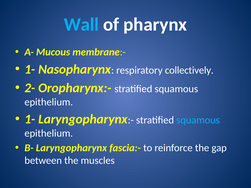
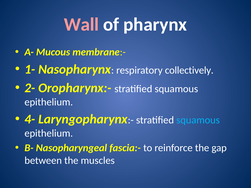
Wall colour: light blue -> pink (81, 25)
1-: 1- -> 4- (30, 119)
B- Laryngopharynx: Laryngopharynx -> Nasopharyngeal (71, 148)
